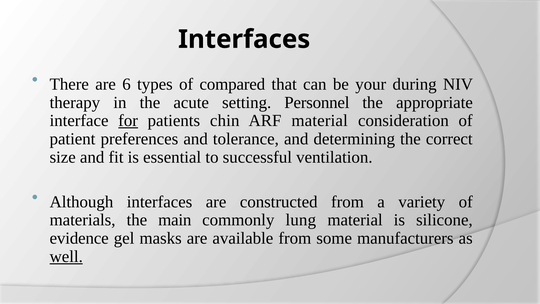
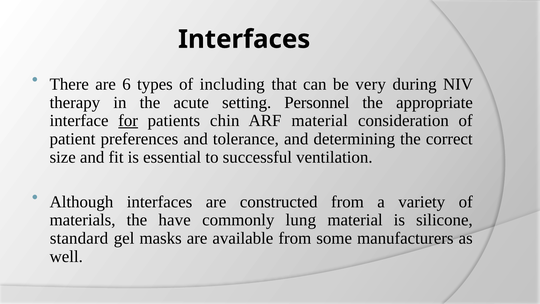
compared: compared -> including (232, 84)
your: your -> very (371, 84)
main: main -> have (175, 220)
evidence: evidence -> standard (79, 238)
well underline: present -> none (66, 256)
